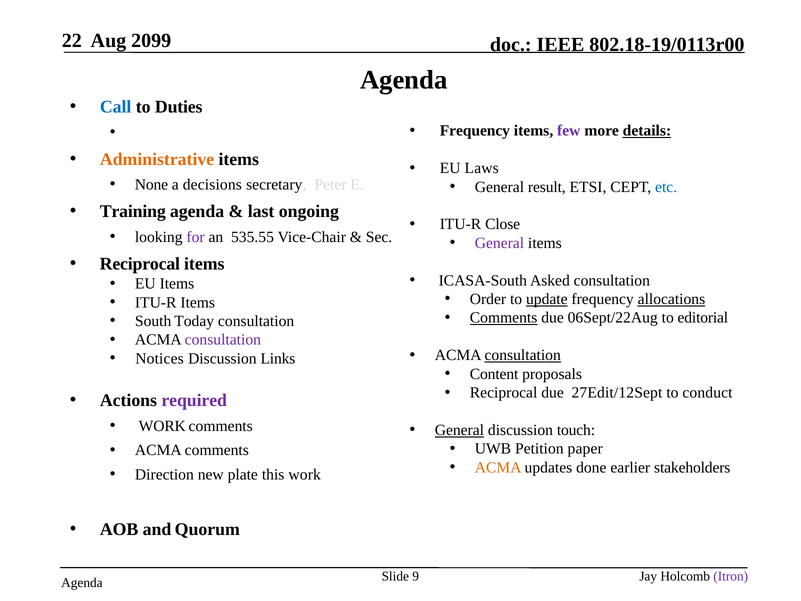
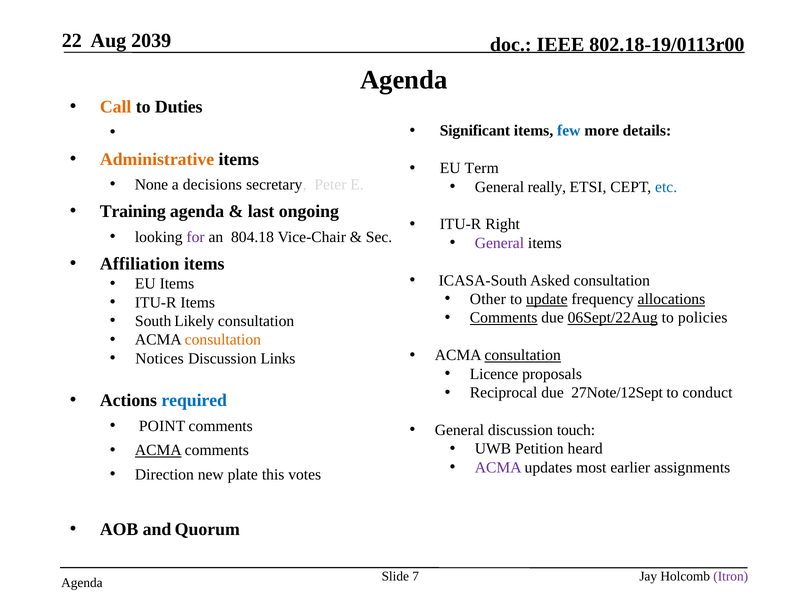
2099: 2099 -> 2039 (151, 41)
Call colour: blue -> orange (116, 107)
Frequency: Frequency -> Significant (475, 131)
few colour: purple -> blue (569, 131)
details underline: present -> none (647, 131)
Laws: Laws -> Term (482, 168)
result: result -> really (547, 187)
ITU-R Close: Close -> Right (503, 224)
535.55: 535.55 -> 804.18 (253, 237)
Reciprocal: Reciprocal -> Affiliation (140, 264)
Order: Order -> Other (488, 299)
06Sept/22Aug underline: none -> present (613, 318)
editorial: editorial -> policies (703, 318)
Today: Today -> Likely (194, 321)
consultation colour: purple -> orange (223, 340)
Content: Content -> Licence (494, 374)
27Edit/12Sept: 27Edit/12Sept -> 27Note/12Sept (617, 393)
required colour: purple -> blue (194, 400)
WORK: WORK -> POINT (162, 426)
General underline: present -> none (459, 430)
paper: paper -> heard (585, 449)
ACMA underline: none -> present (158, 450)
ACMA colour: orange -> purple (498, 467)
done: done -> most (591, 467)
stakeholders: stakeholders -> assignments (692, 467)
this work: work -> votes (305, 474)
9: 9 -> 7 (416, 576)
